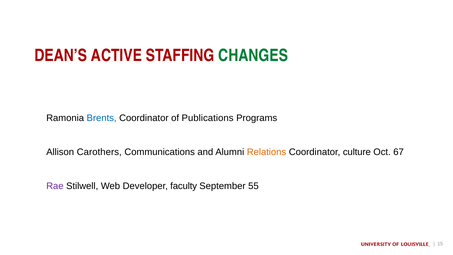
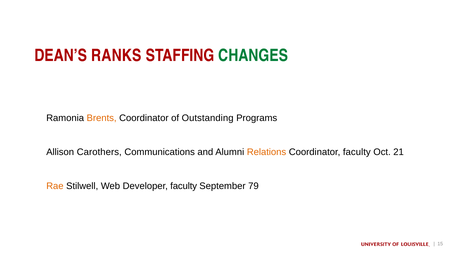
ACTIVE: ACTIVE -> RANKS (116, 55)
Brents colour: blue -> orange (102, 118)
Publications: Publications -> Outstanding (208, 118)
Coordinator culture: culture -> faculty (357, 152)
67: 67 -> 21 (399, 152)
Rae colour: purple -> orange (55, 186)
55: 55 -> 79 (253, 186)
